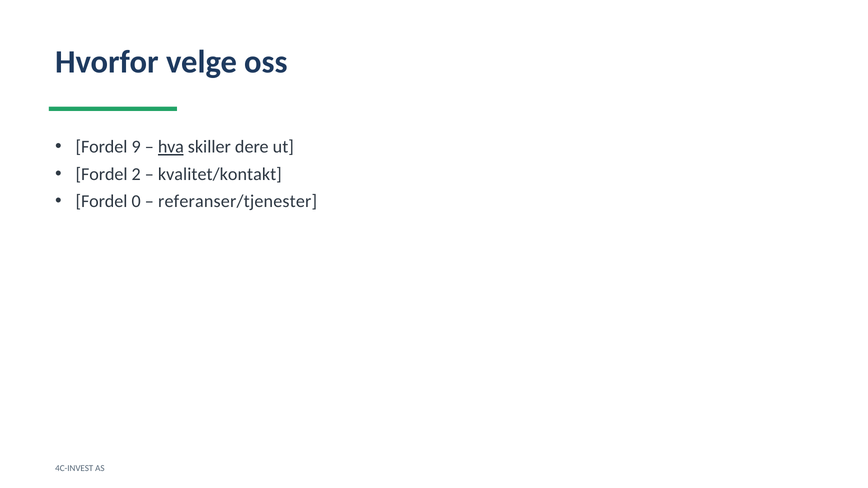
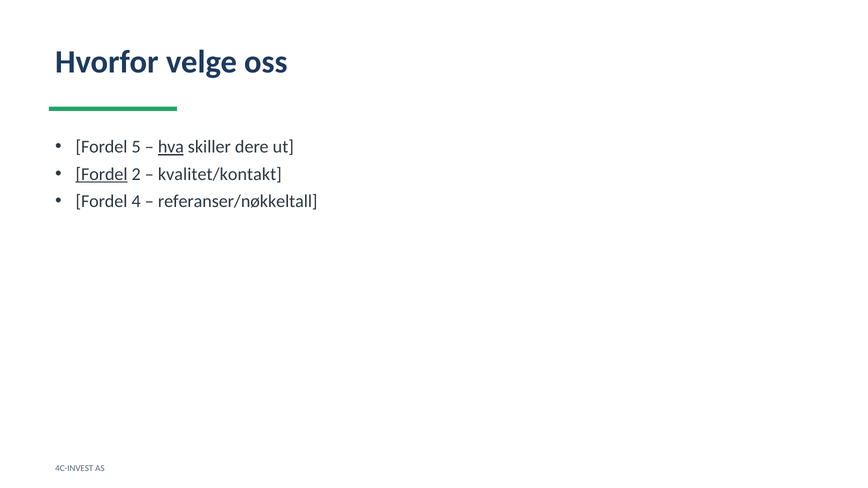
9: 9 -> 5 (136, 147)
Fordel underline: none -> present (102, 174)
0: 0 -> 4 (136, 201)
referanser/tjenester: referanser/tjenester -> referanser/nøkkeltall (238, 201)
